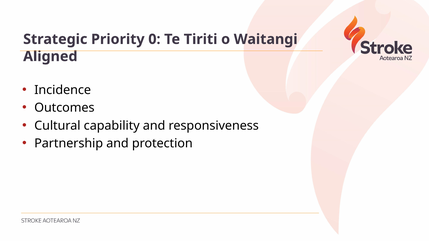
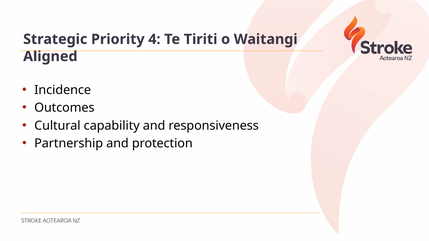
0: 0 -> 4 (154, 39)
